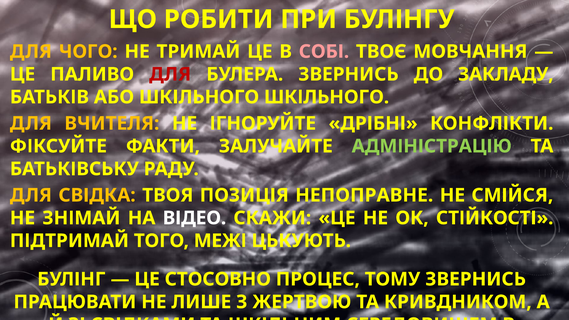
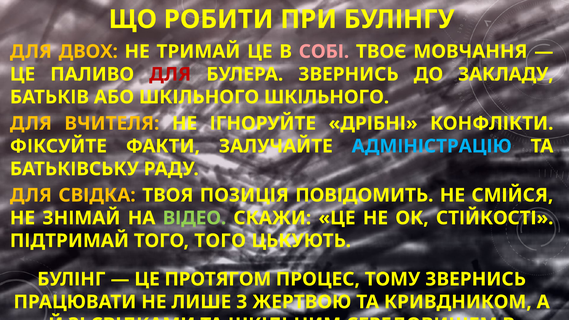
ЧОГО: ЧОГО -> ДВОХ (88, 52)
АДМІНІСТРАЦІЮ colour: light green -> light blue (432, 146)
НЕПОПРАВНЕ: НЕПОПРАВНЕ -> ПОВІДОМИТЬ (364, 195)
ВІДЕО colour: white -> light green (194, 218)
ТОГО МЕЖІ: МЕЖІ -> ТОГО (220, 241)
СТОСОВНО: СТОСОВНО -> ПРОТЯГОМ (218, 279)
